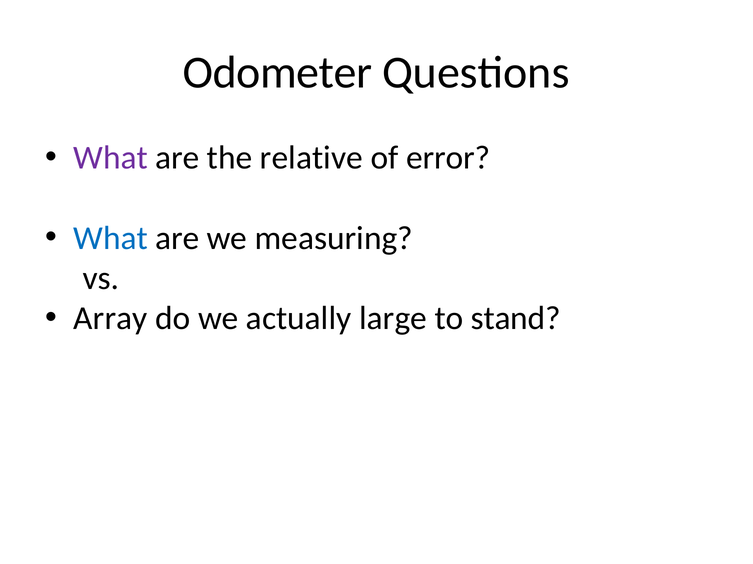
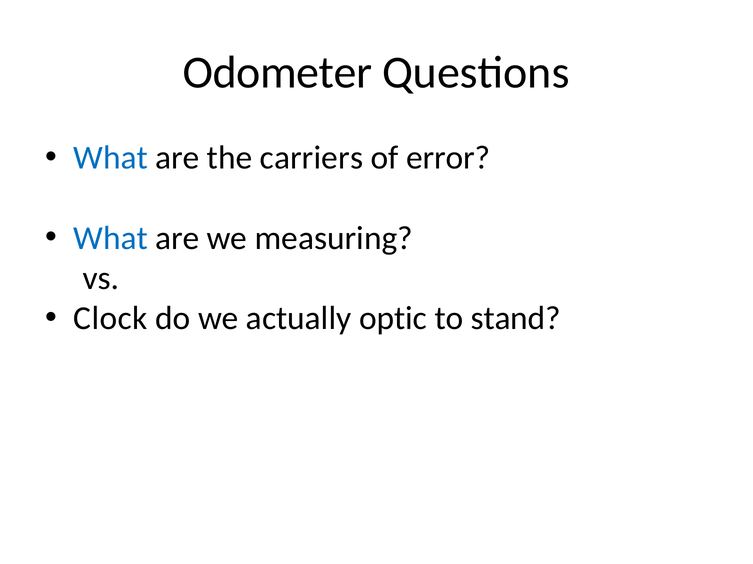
What colour: purple -> blue (111, 158)
relative: relative -> carriers (311, 158)
Array: Array -> Clock (110, 319)
large: large -> optic (393, 319)
